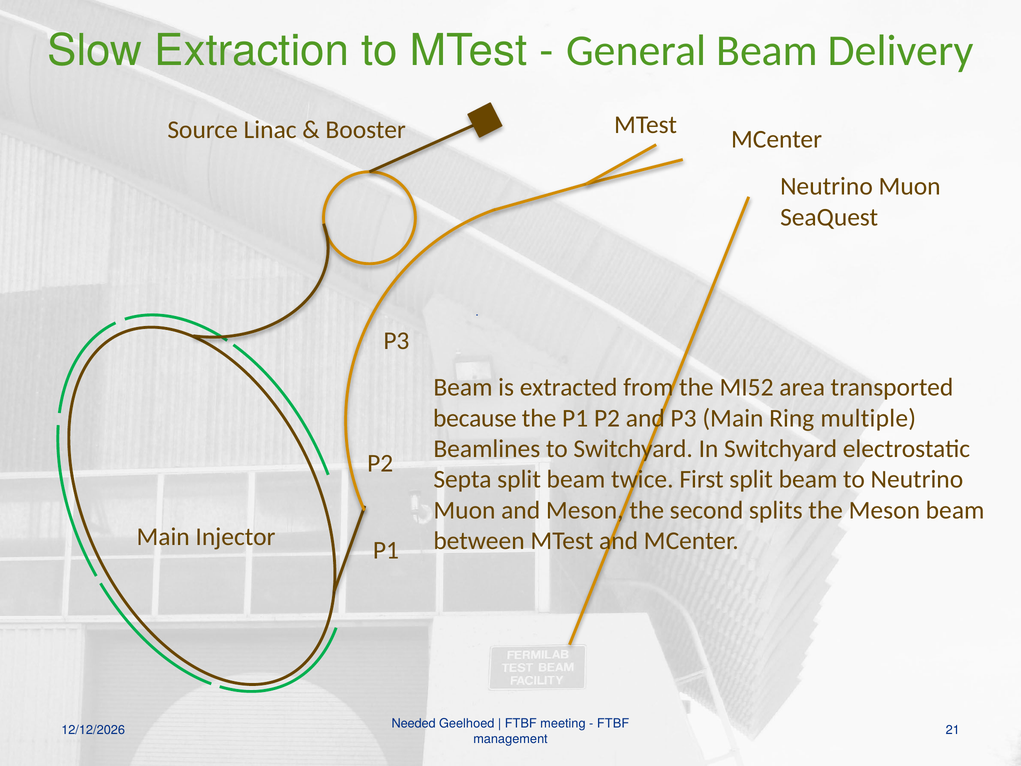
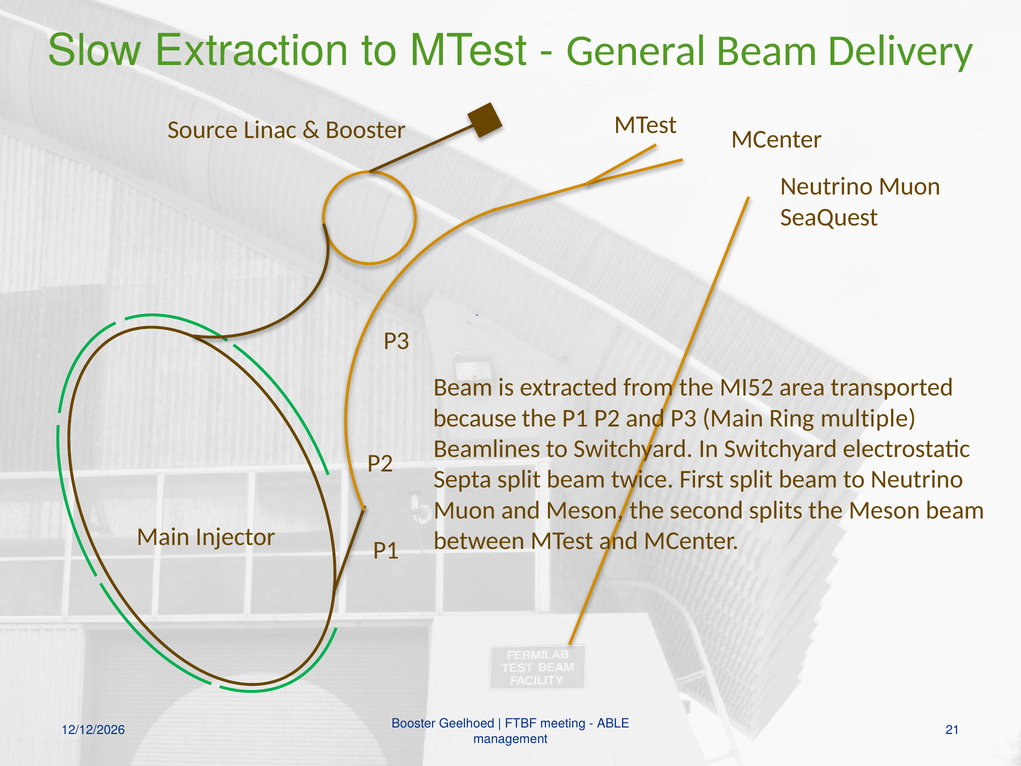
Needed: Needed -> Booster (414, 723)
FTBF: FTBF -> ABLE (613, 723)
